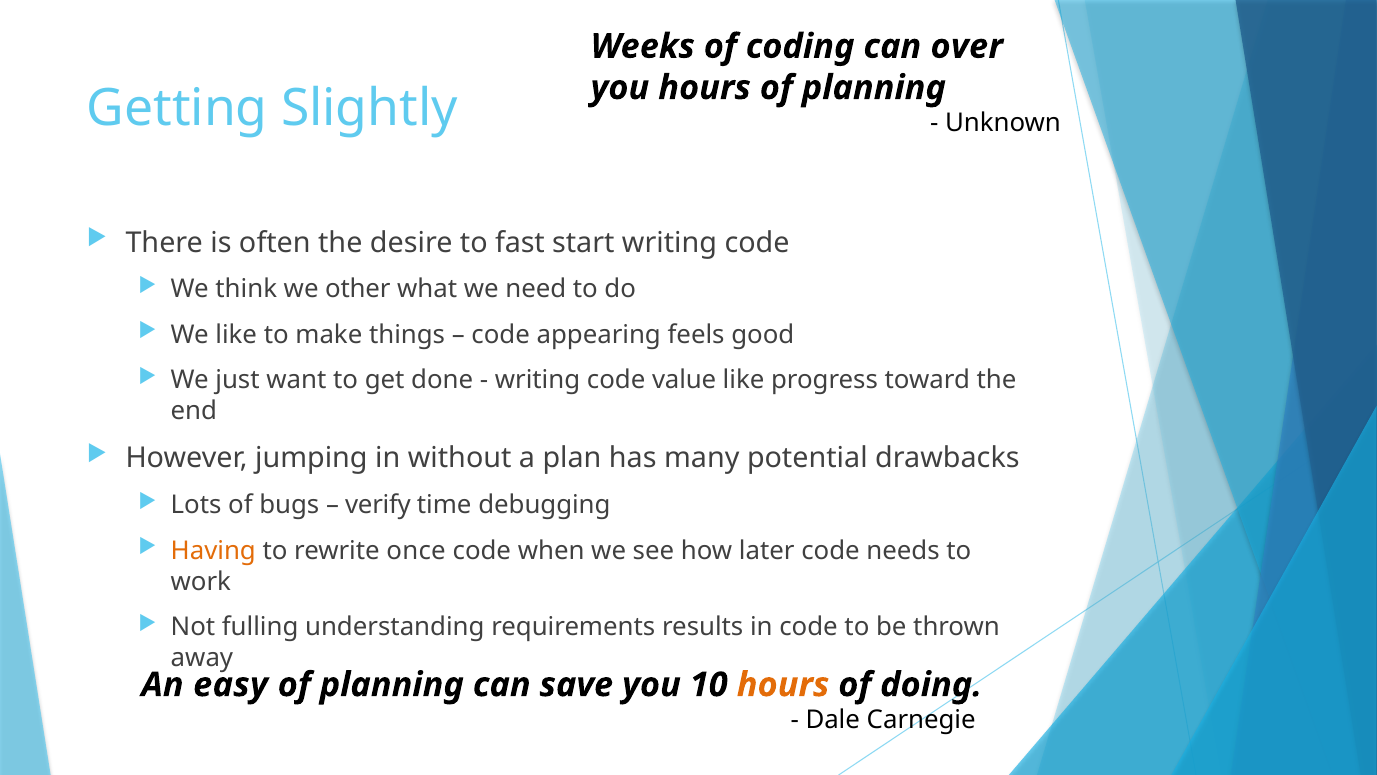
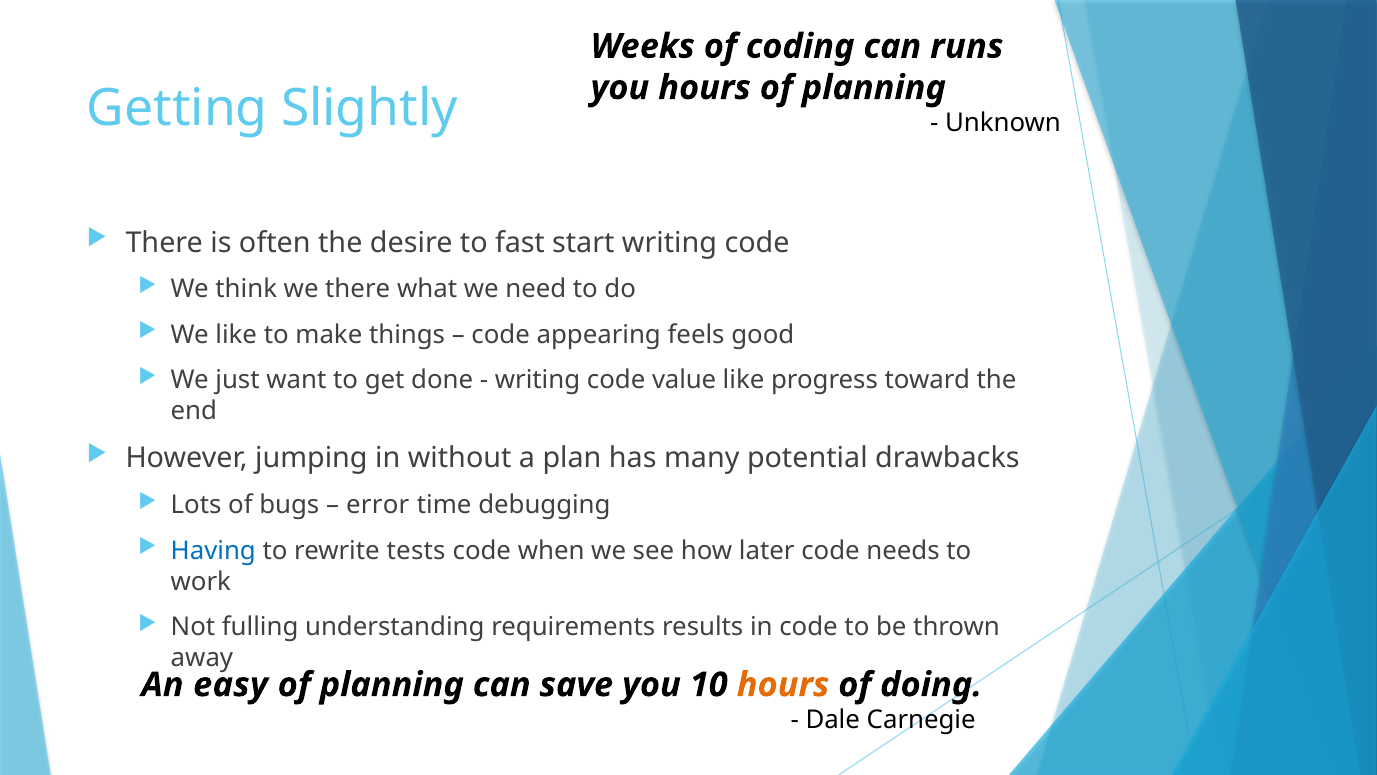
over: over -> runs (967, 46)
we other: other -> there (358, 289)
verify: verify -> error (378, 505)
Having colour: orange -> blue (213, 550)
once: once -> tests (416, 550)
